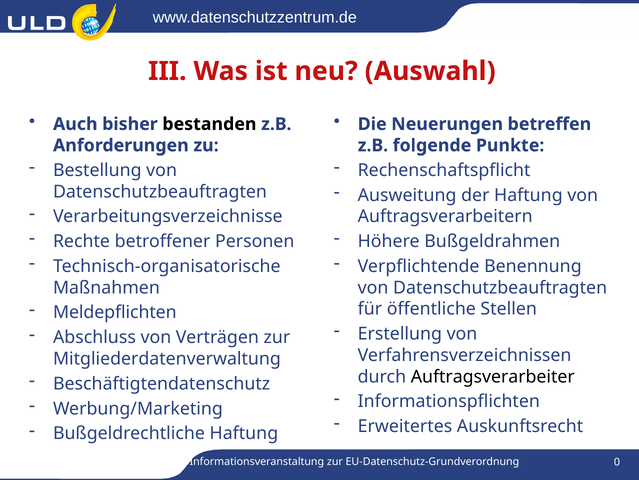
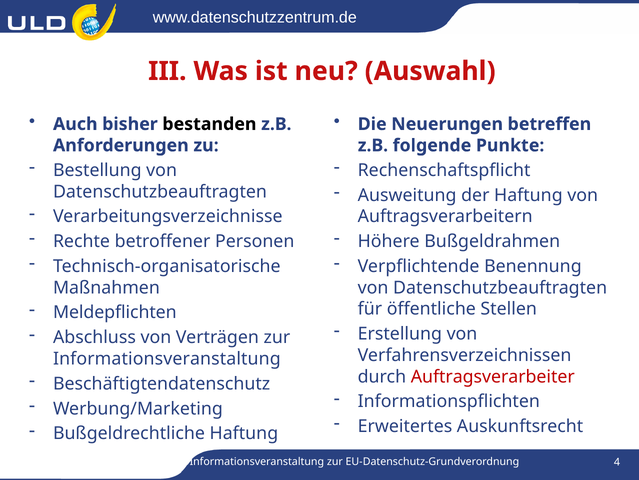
Mitgliederdatenverwaltung: Mitgliederdatenverwaltung -> Informationsveranstaltung (167, 358)
Auftragsverarbeiter colour: black -> red (493, 376)
0: 0 -> 4 (617, 461)
